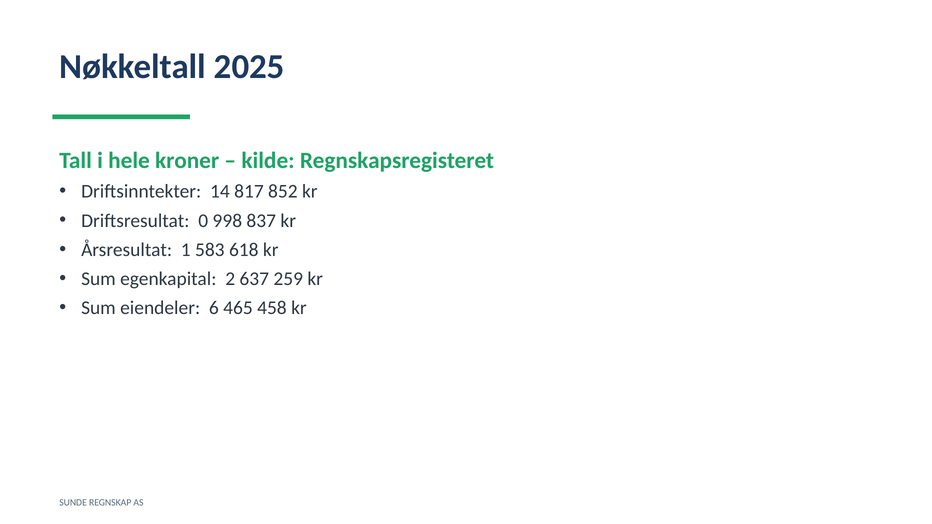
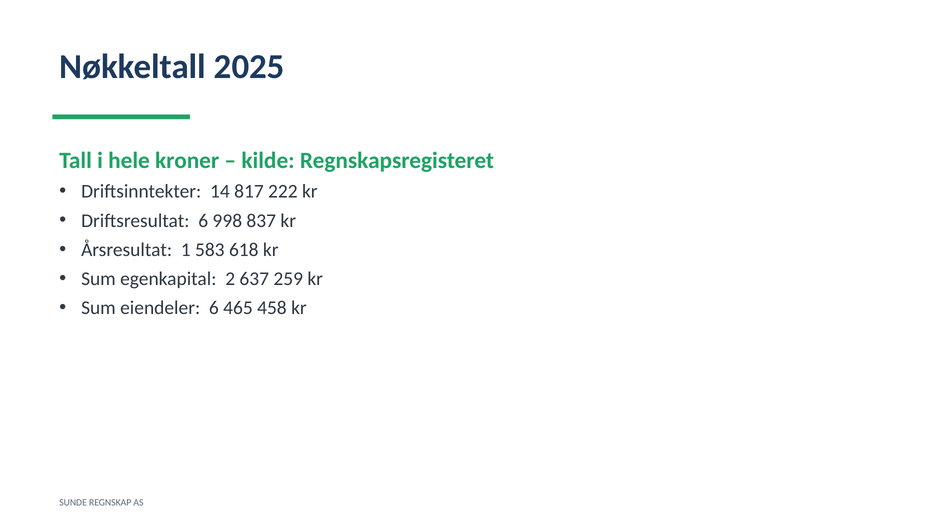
852: 852 -> 222 (283, 192)
Driftsresultat 0: 0 -> 6 (203, 221)
